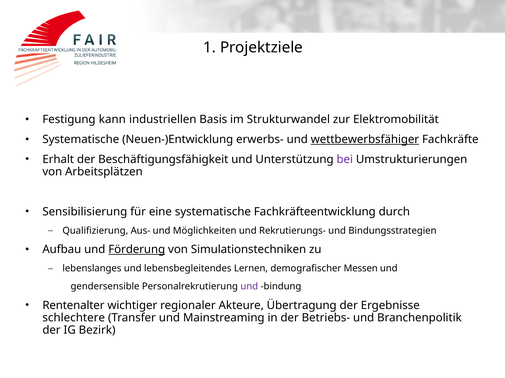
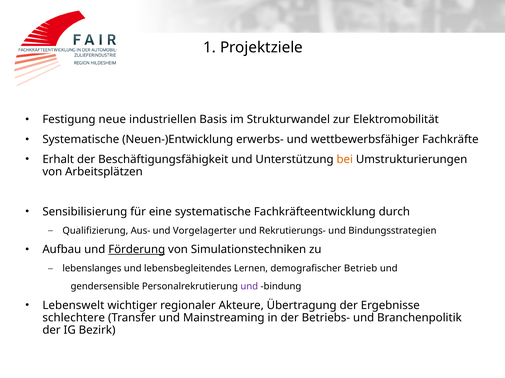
kann: kann -> neue (112, 120)
wettbewerbsfähiger underline: present -> none (365, 140)
bei colour: purple -> orange (345, 160)
Möglichkeiten: Möglichkeiten -> Vorgelagerter (205, 231)
Messen: Messen -> Betrieb (361, 269)
Rentenalter: Rentenalter -> Lebenswelt (73, 306)
